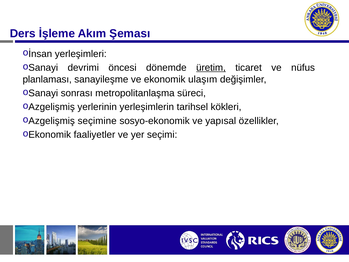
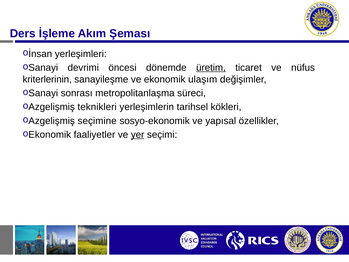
planlaması: planlaması -> kriterlerinin (47, 79)
yerlerinin: yerlerinin -> teknikleri (97, 107)
yer underline: none -> present (138, 135)
